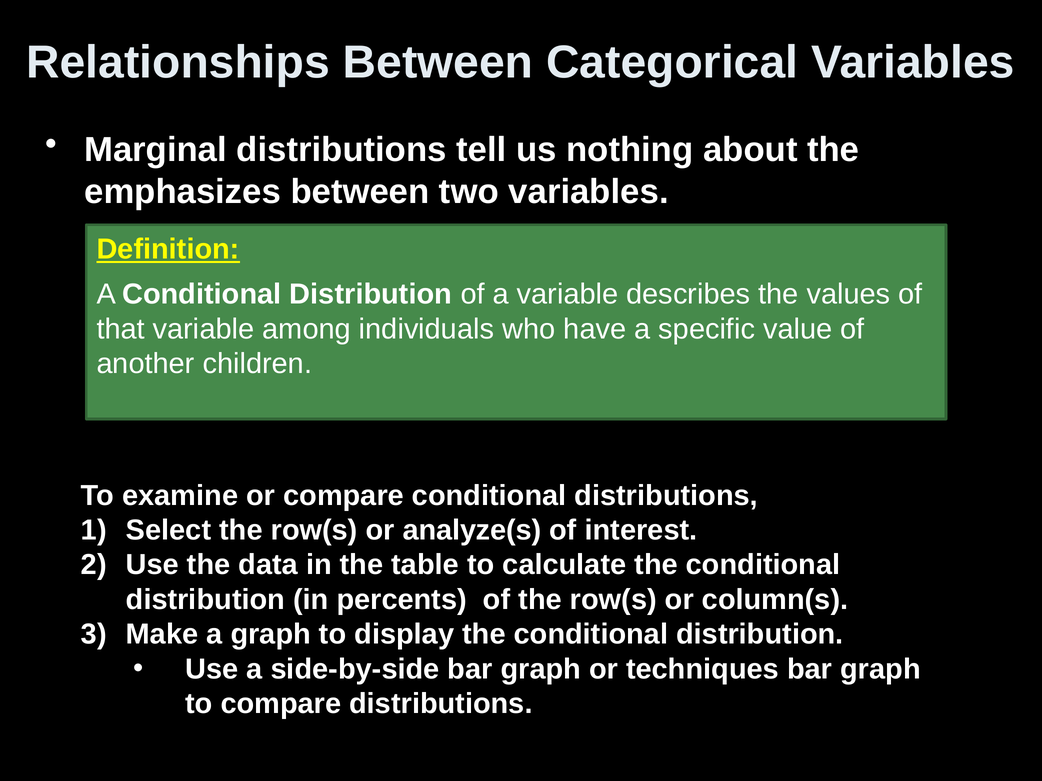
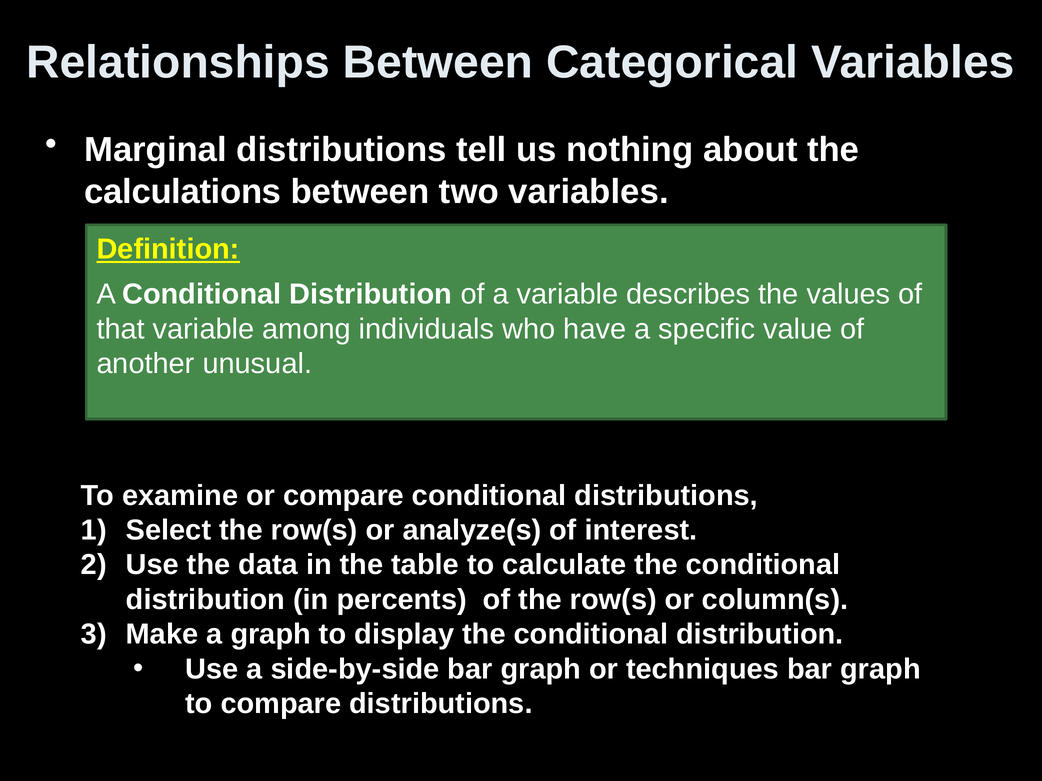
emphasizes: emphasizes -> calculations (183, 192)
children: children -> unusual (257, 364)
